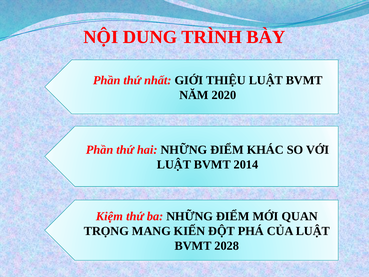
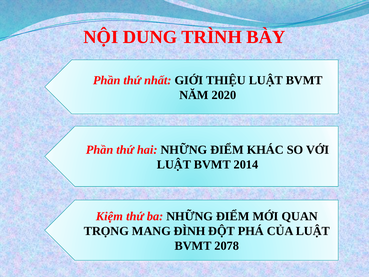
KIẾN: KIẾN -> ĐÌNH (189, 231)
2028: 2028 -> 2078 (227, 246)
